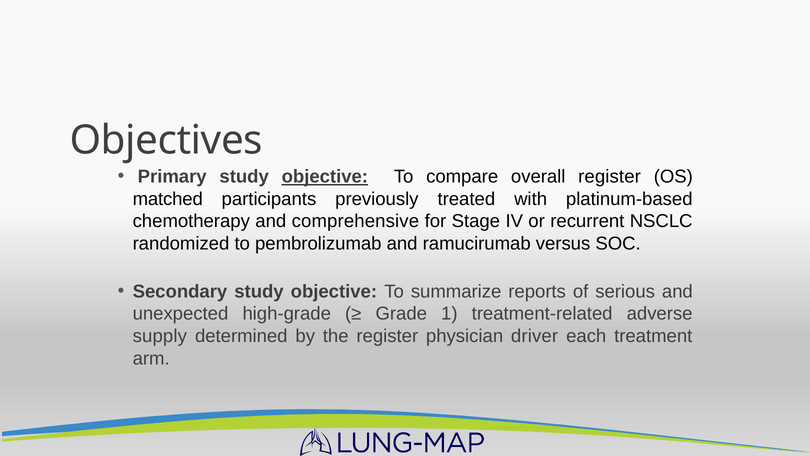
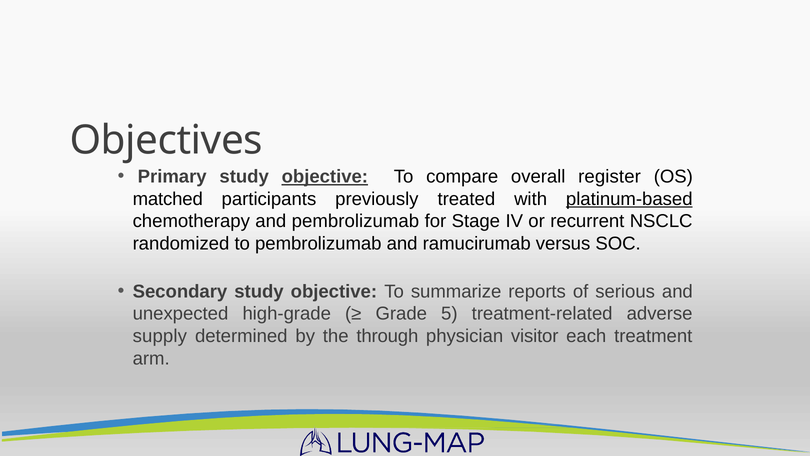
platinum-based underline: none -> present (629, 199)
and comprehensive: comprehensive -> pembrolizumab (355, 221)
1: 1 -> 5 (449, 314)
the register: register -> through (387, 336)
driver: driver -> visitor (535, 336)
